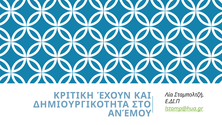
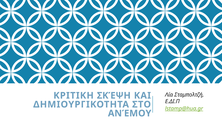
ΈΧΟΥΝ: ΈΧΟΥΝ -> ΣΚΈΨΗ (114, 95)
